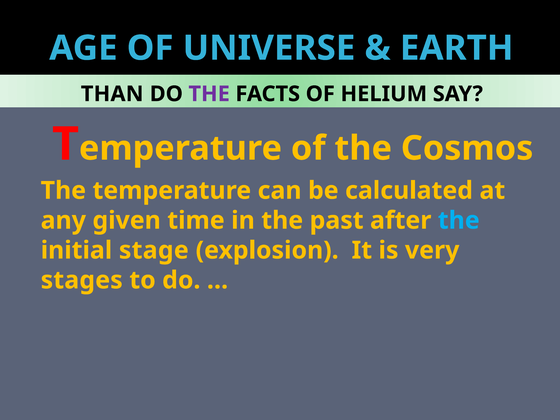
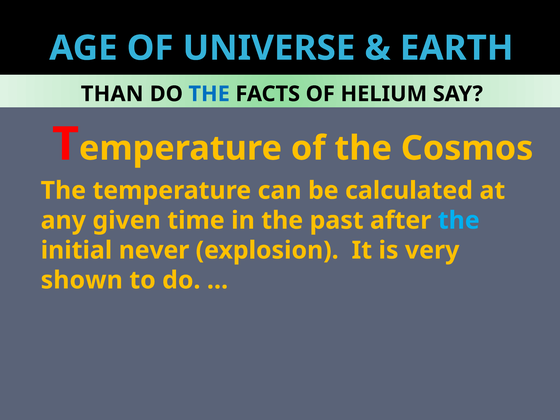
THE colour: purple -> blue (209, 94)
stage: stage -> never (154, 250)
stages: stages -> shown (82, 280)
